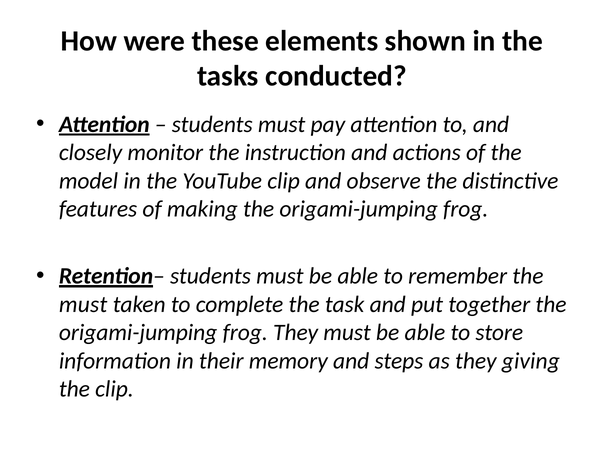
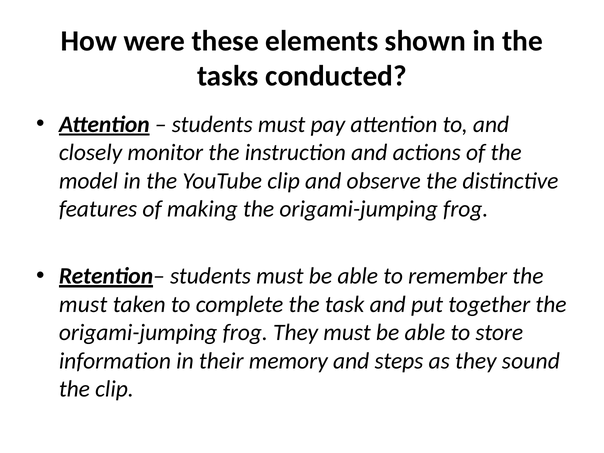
giving: giving -> sound (531, 361)
